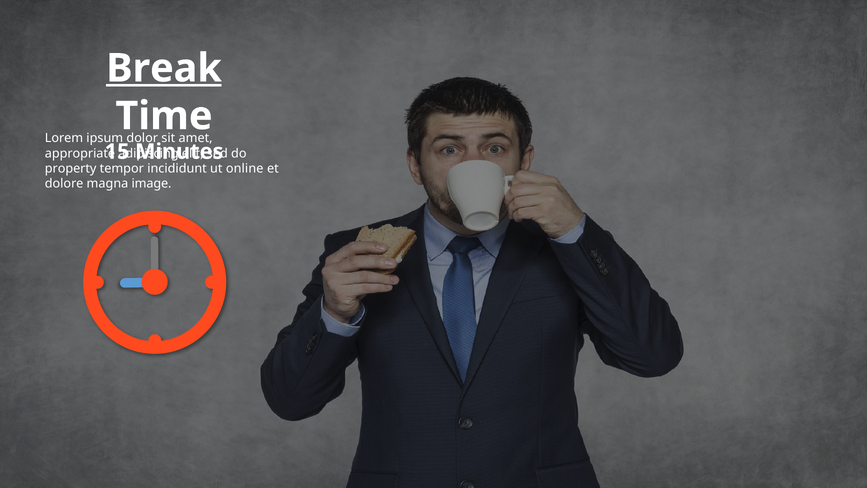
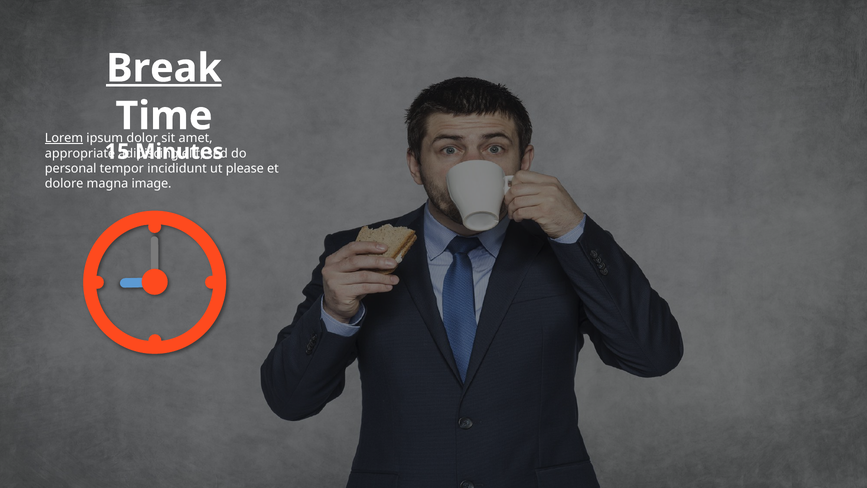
Lorem underline: none -> present (64, 138)
property: property -> personal (71, 168)
online: online -> please (245, 168)
